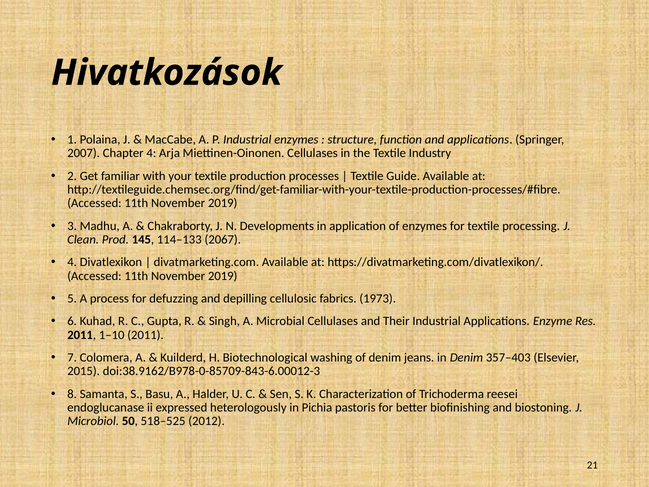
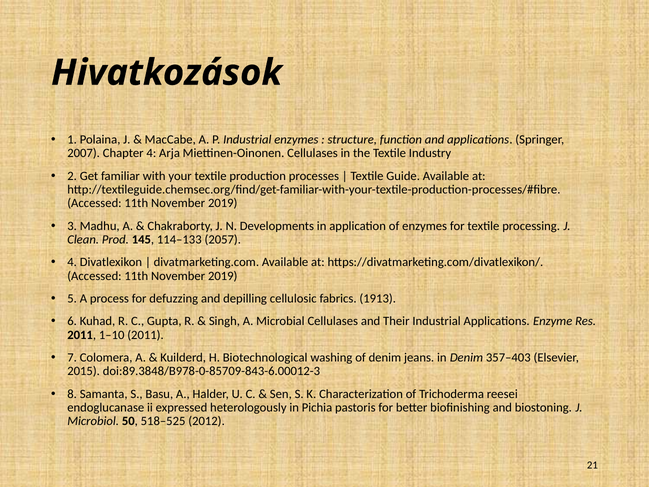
2067: 2067 -> 2057 (223, 239)
1973: 1973 -> 1913 (378, 298)
doi:38.9162/B978-0-85709-843-6.00012-3: doi:38.9162/B978-0-85709-843-6.00012-3 -> doi:89.3848/B978-0-85709-843-6.00012-3 (211, 371)
